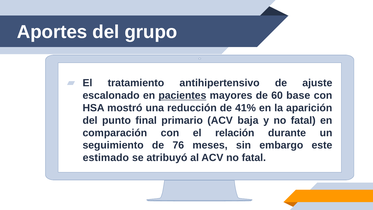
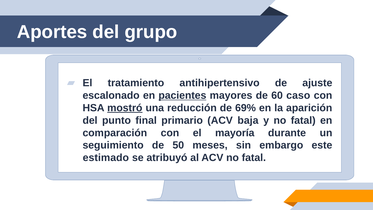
base: base -> caso (298, 95)
mostró underline: none -> present (125, 108)
41%: 41% -> 69% (246, 108)
relación: relación -> mayoría (235, 133)
76: 76 -> 50 (178, 145)
